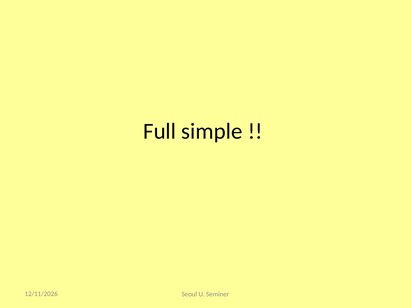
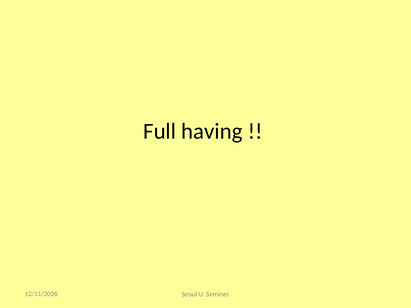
simple: simple -> having (212, 132)
